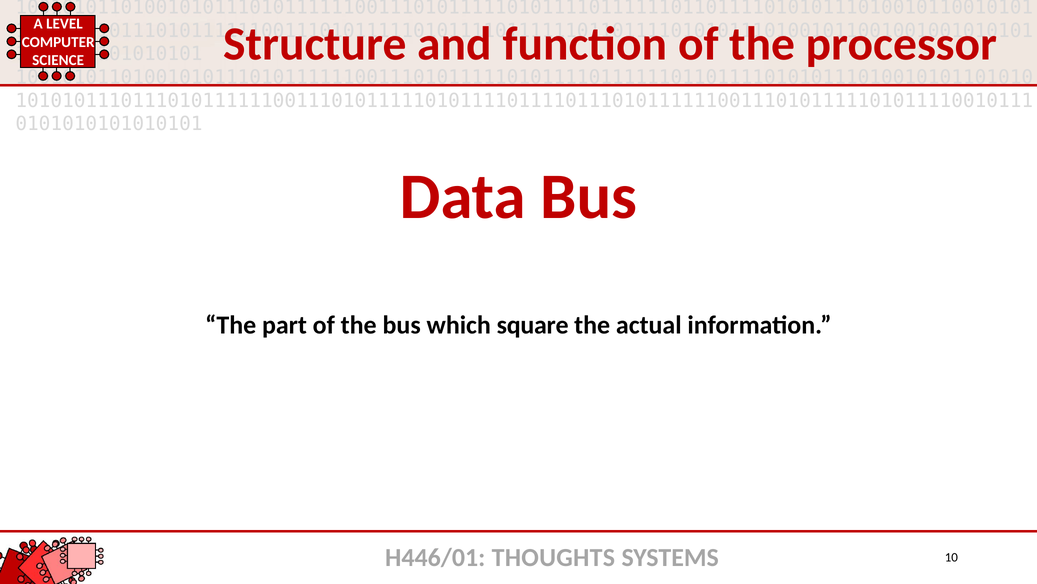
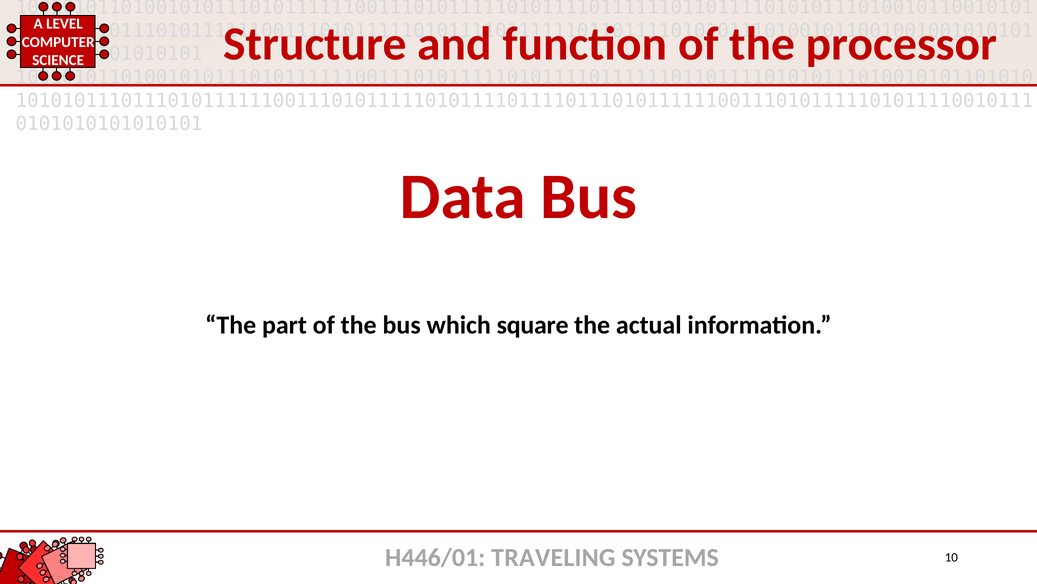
THOUGHTS: THOUGHTS -> TRAVELING (553, 557)
